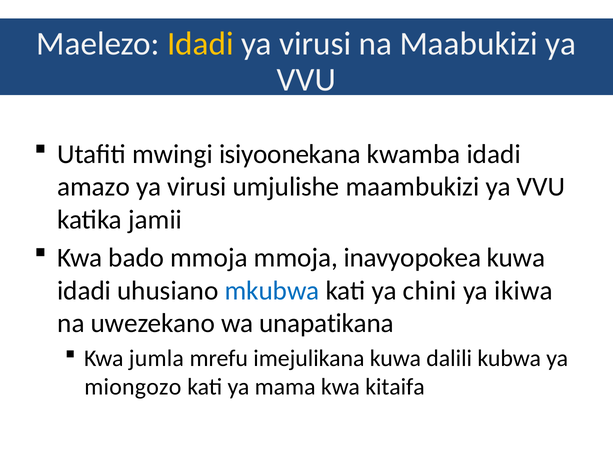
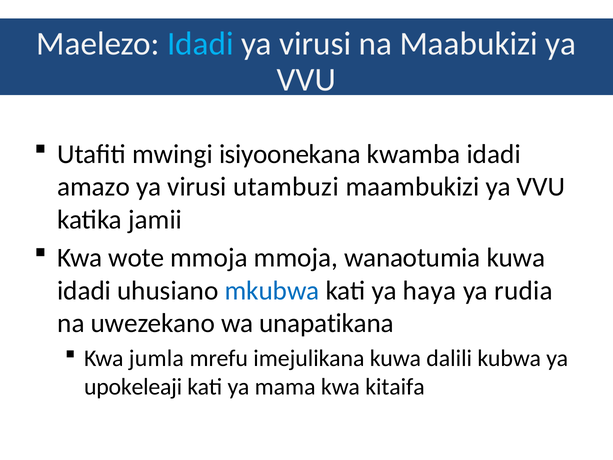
Idadi colour: yellow -> light blue (200, 44)
umjulishe: umjulishe -> utambuzi (286, 187)
bado: bado -> wote (136, 258)
inavyopokea: inavyopokea -> wanaotumia (412, 258)
chini: chini -> haya (430, 290)
ikiwa: ikiwa -> rudia (524, 290)
miongozo: miongozo -> upokeleaji (133, 387)
